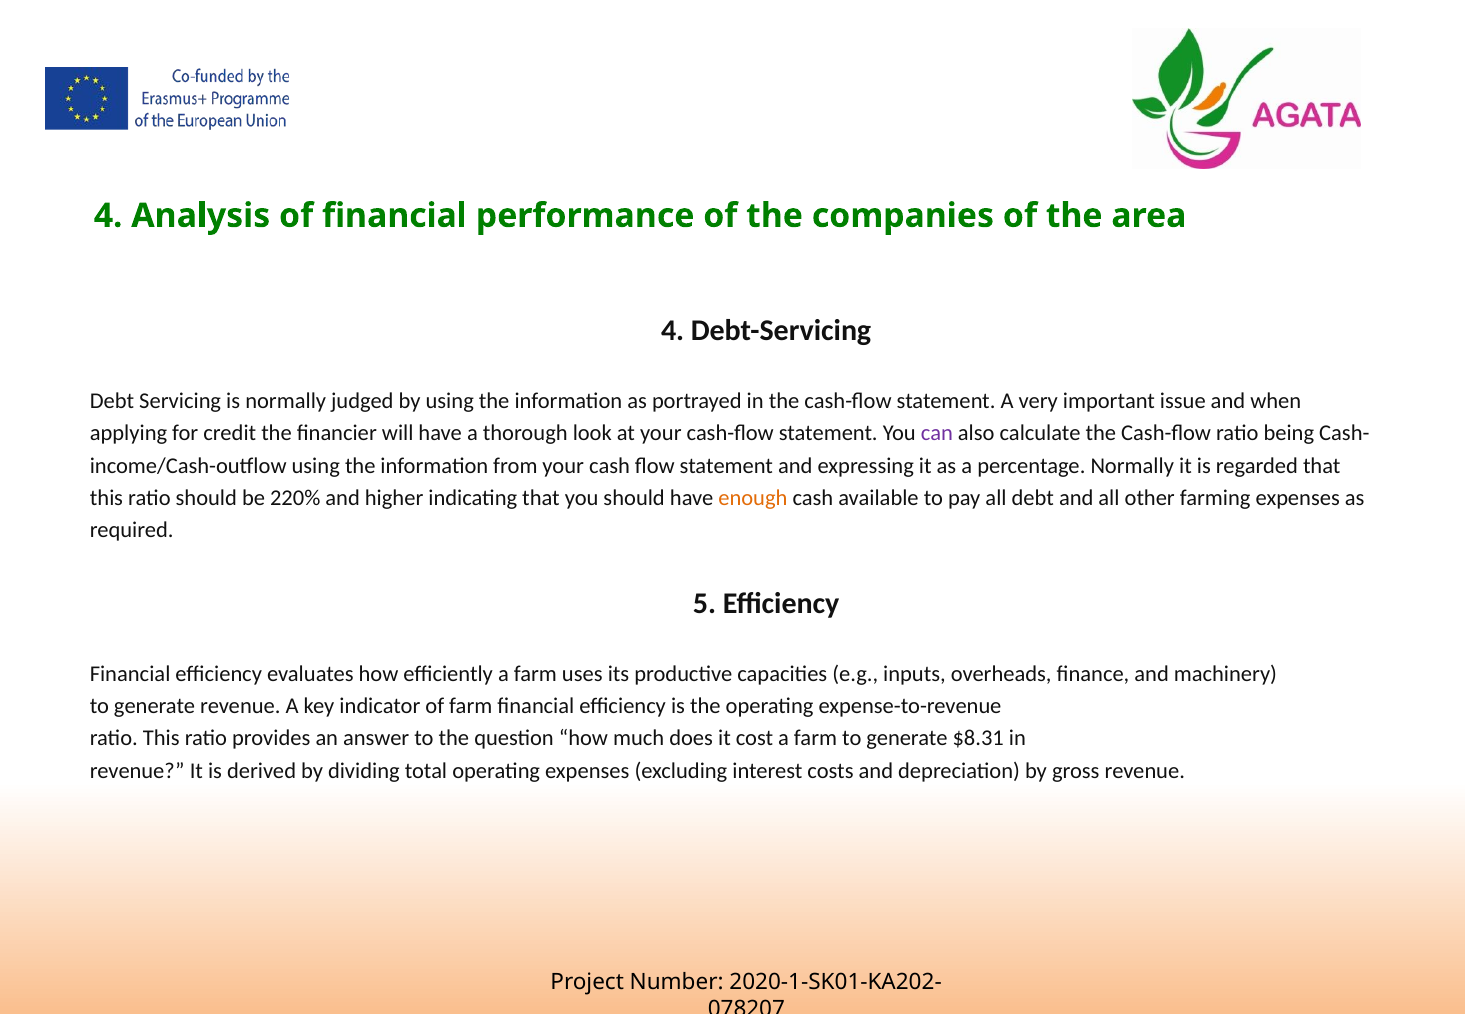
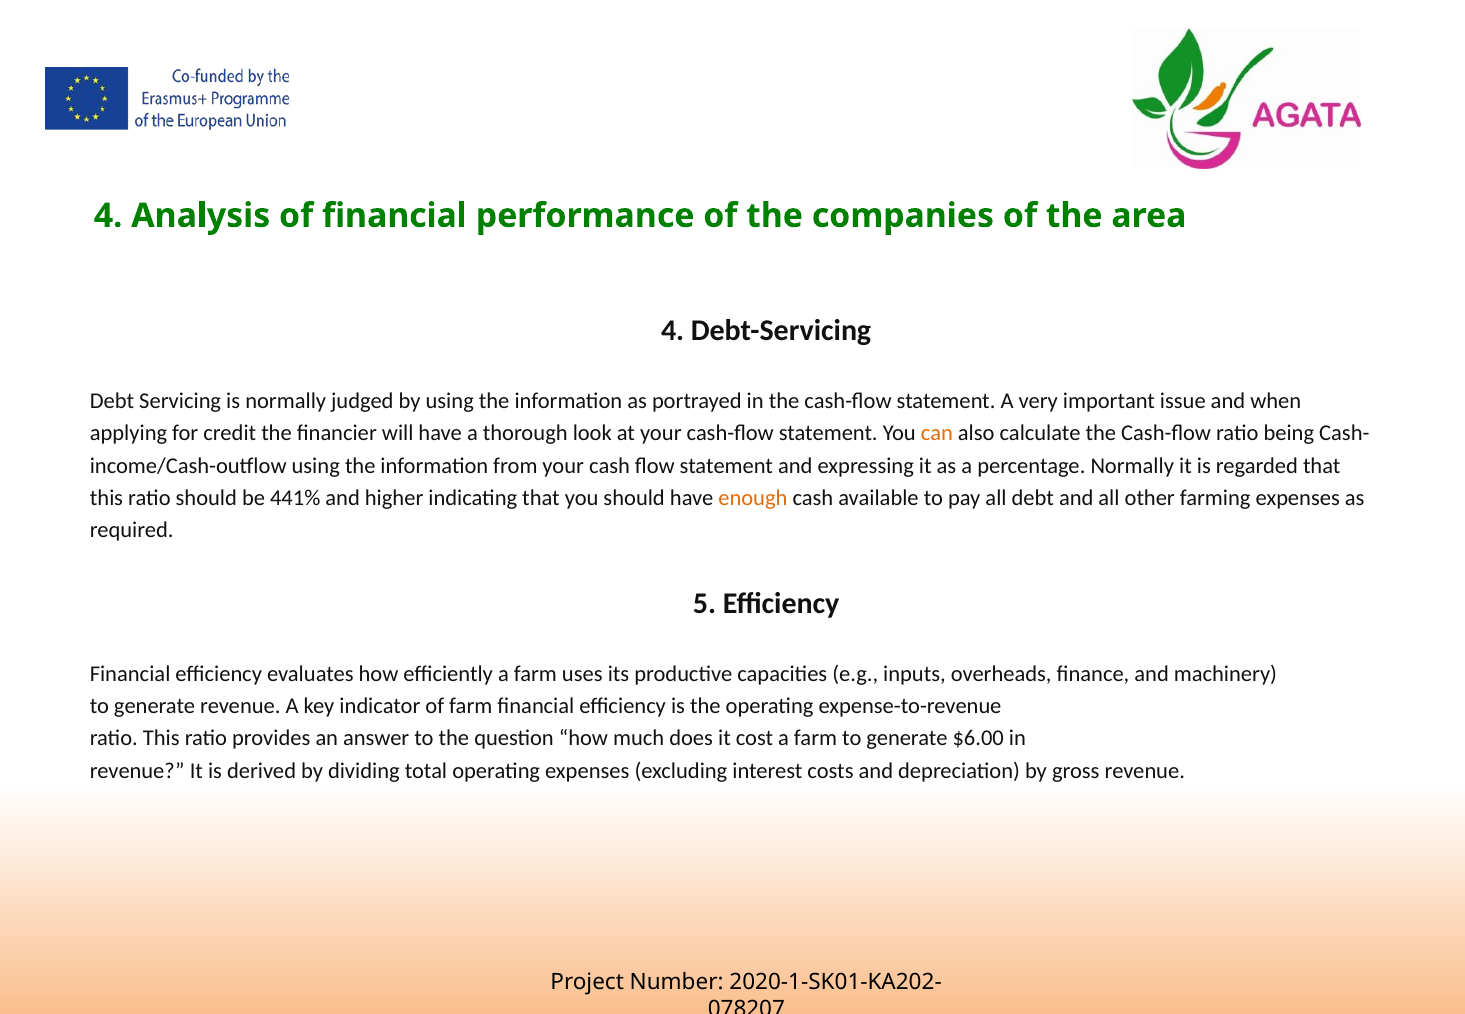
can colour: purple -> orange (937, 433)
220%: 220% -> 441% (295, 498)
$8.31: $8.31 -> $6.00 (978, 739)
